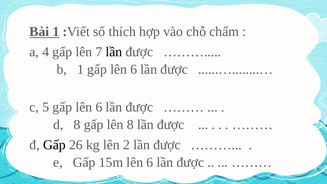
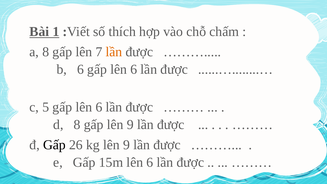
a 4: 4 -> 8 (46, 52)
lần colour: black -> orange (114, 52)
b 1: 1 -> 6 (80, 69)
gấp lên 8: 8 -> 9 (130, 125)
kg lên 2: 2 -> 9 (126, 145)
